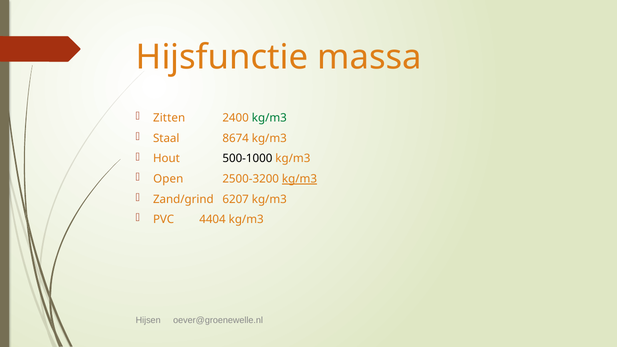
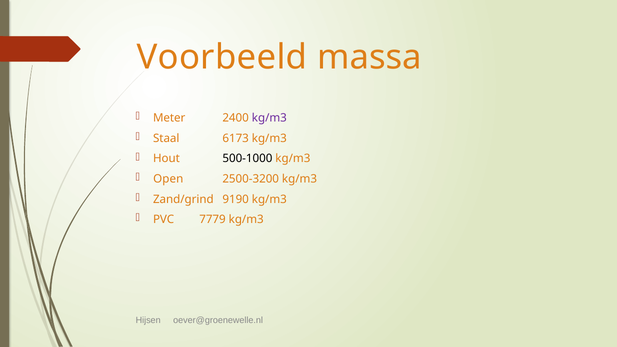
Hijsfunctie: Hijsfunctie -> Voorbeeld (222, 57)
Zitten: Zitten -> Meter (169, 118)
kg/m3 colour: green -> purple (269, 118)
8674: 8674 -> 6173 (236, 138)
kg/m3 underline: present -> none (299, 179)
6207: 6207 -> 9190 (236, 199)
4404: 4404 -> 7779 (213, 220)
